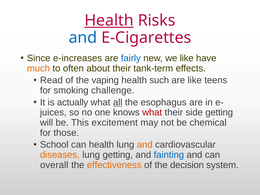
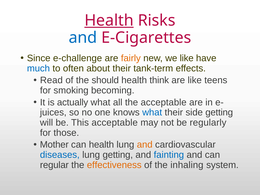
e-increases: e-increases -> e-challenge (78, 58)
fairly colour: blue -> orange (131, 58)
much colour: orange -> blue (38, 68)
vaping: vaping -> should (105, 80)
such: such -> think (159, 80)
challenge: challenge -> becoming (113, 90)
all underline: present -> none (118, 102)
the esophagus: esophagus -> acceptable (164, 102)
what colour: red -> blue (152, 112)
This excitement: excitement -> acceptable (115, 123)
chemical: chemical -> regularly (208, 123)
School: School -> Mother (54, 145)
diseases colour: orange -> blue (60, 155)
overall: overall -> regular (54, 165)
decision: decision -> inhaling (187, 165)
